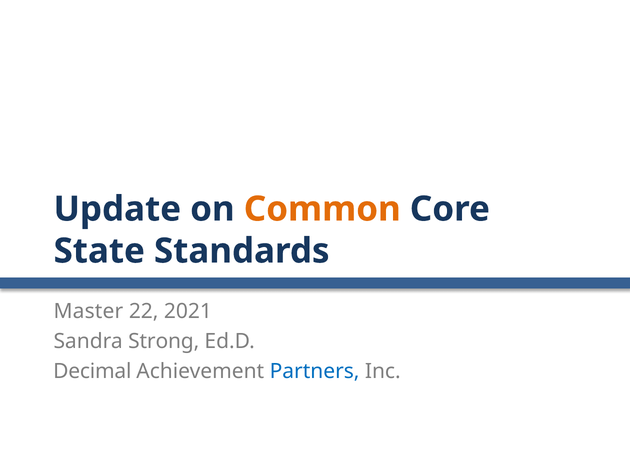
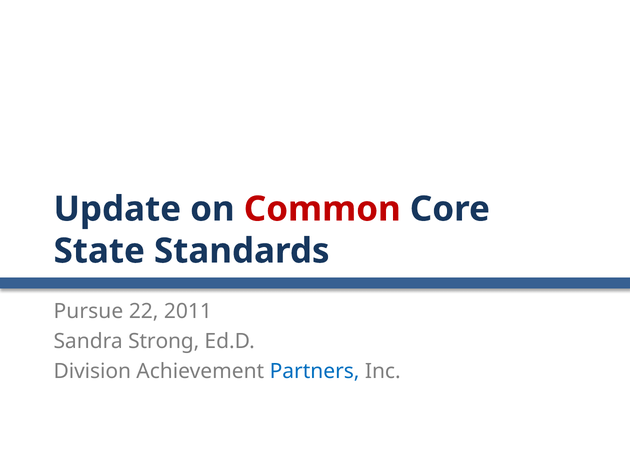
Common colour: orange -> red (322, 209)
Master: Master -> Pursue (88, 312)
2021: 2021 -> 2011 (188, 312)
Decimal: Decimal -> Division (92, 372)
